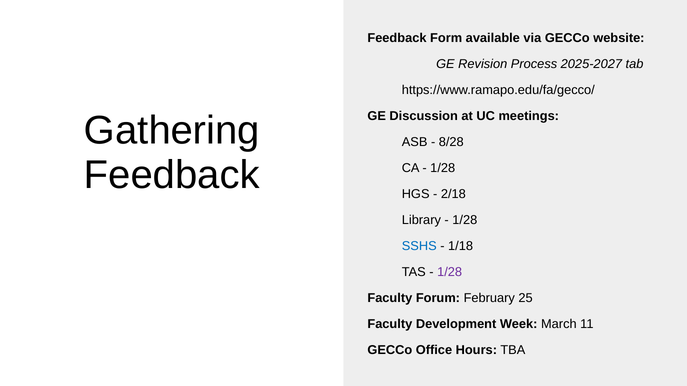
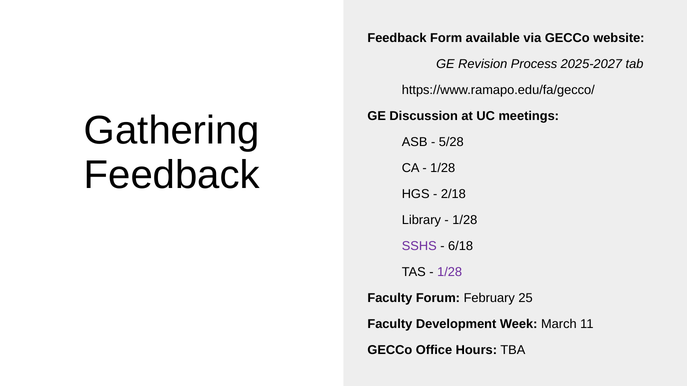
8/28: 8/28 -> 5/28 (451, 142)
SSHS colour: blue -> purple (419, 246)
1/18: 1/18 -> 6/18 (461, 246)
